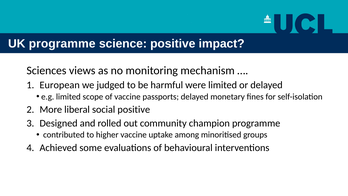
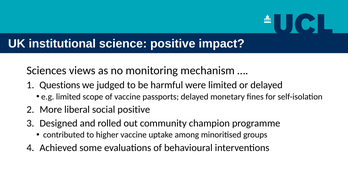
UK programme: programme -> institutional (62, 44)
European: European -> Questions (60, 85)
